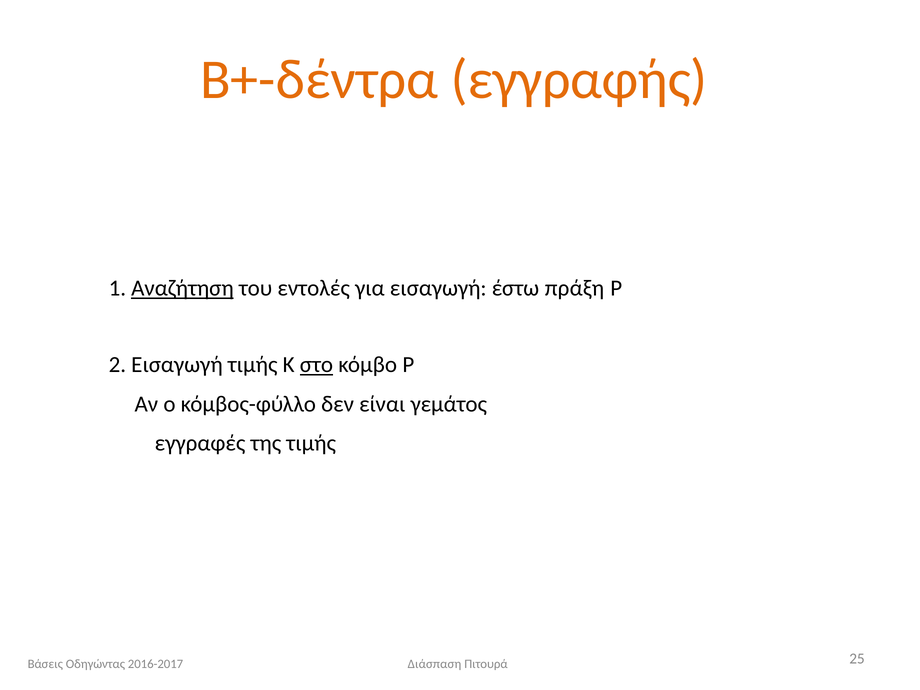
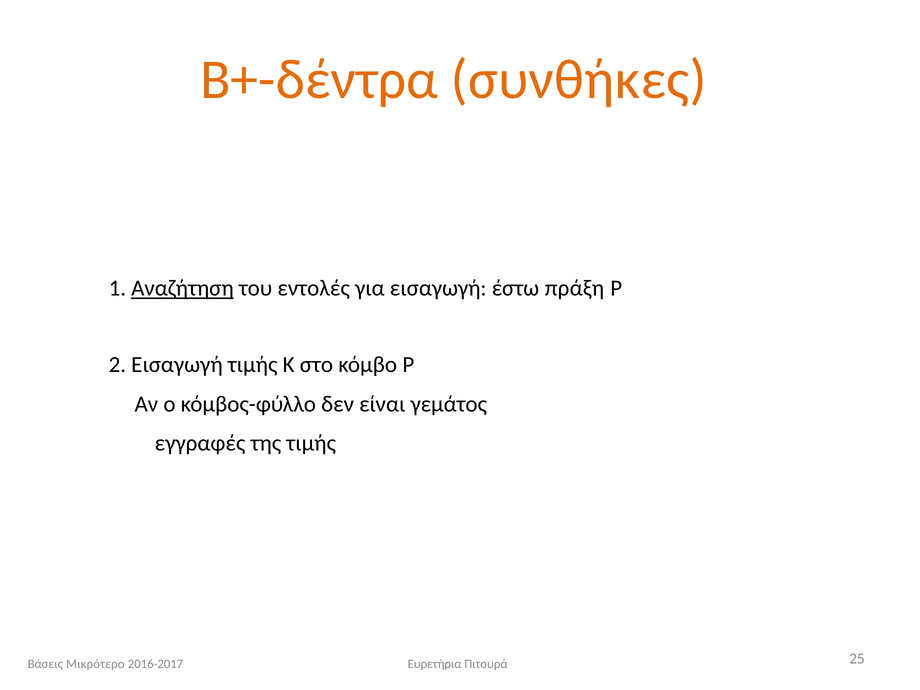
εγγραφής: εγγραφής -> συνθήκες (579, 79)
στο underline: present -> none (316, 365)
Οδηγώντας: Οδηγώντας -> Μικρότερο (95, 664)
Διάσπαση: Διάσπαση -> Ευρετήρια (435, 664)
